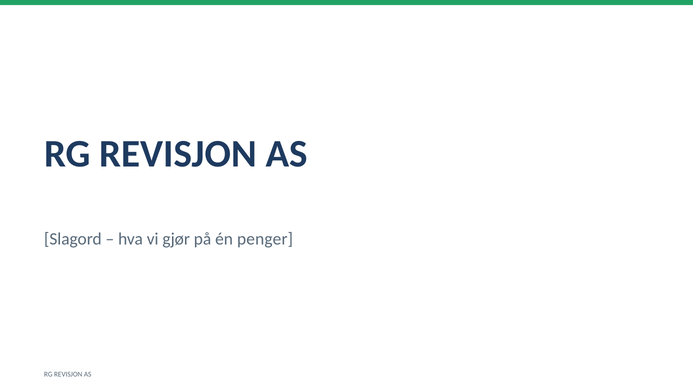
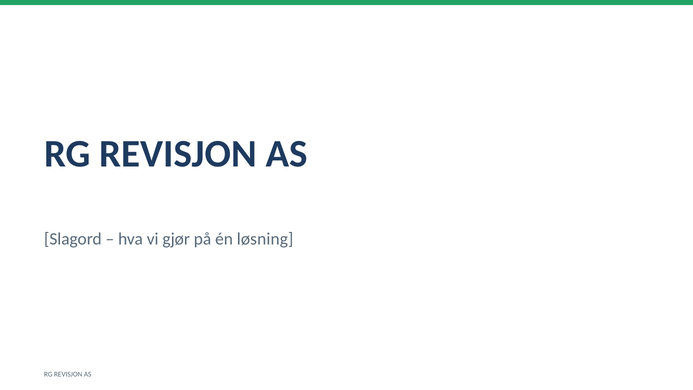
penger: penger -> løsning (265, 239)
